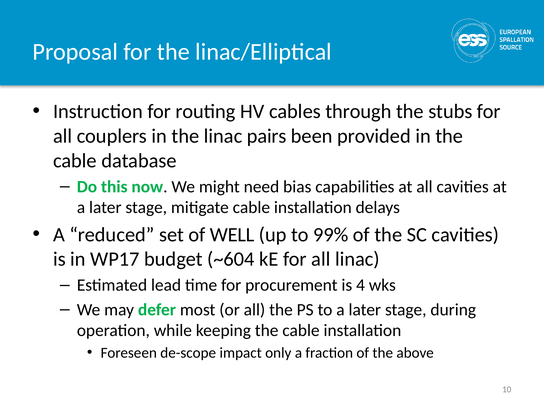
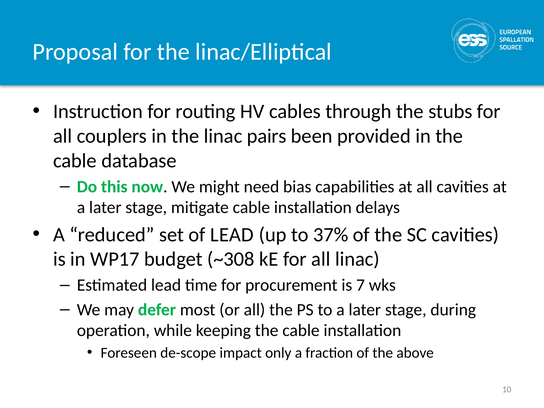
of WELL: WELL -> LEAD (232, 235)
99%: 99% -> 37% (331, 235)
~604: ~604 -> ~308 (231, 259)
4: 4 -> 7 (361, 285)
